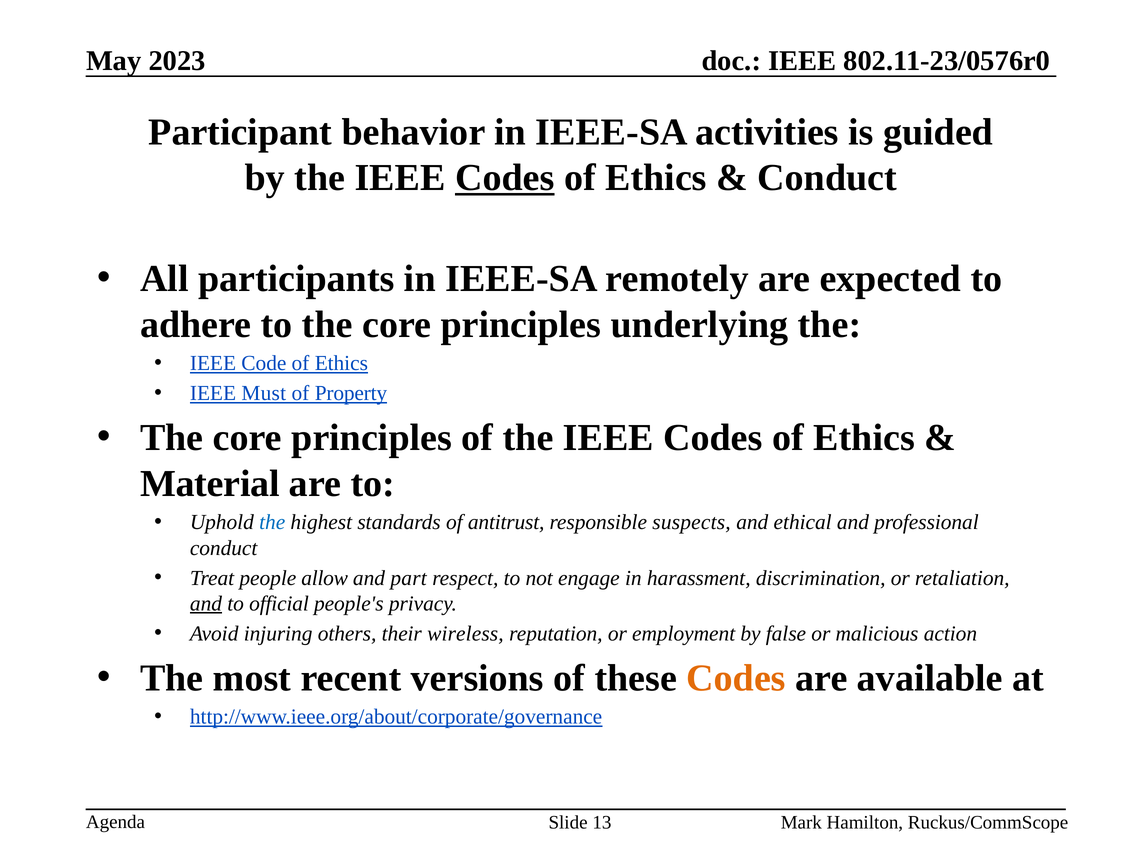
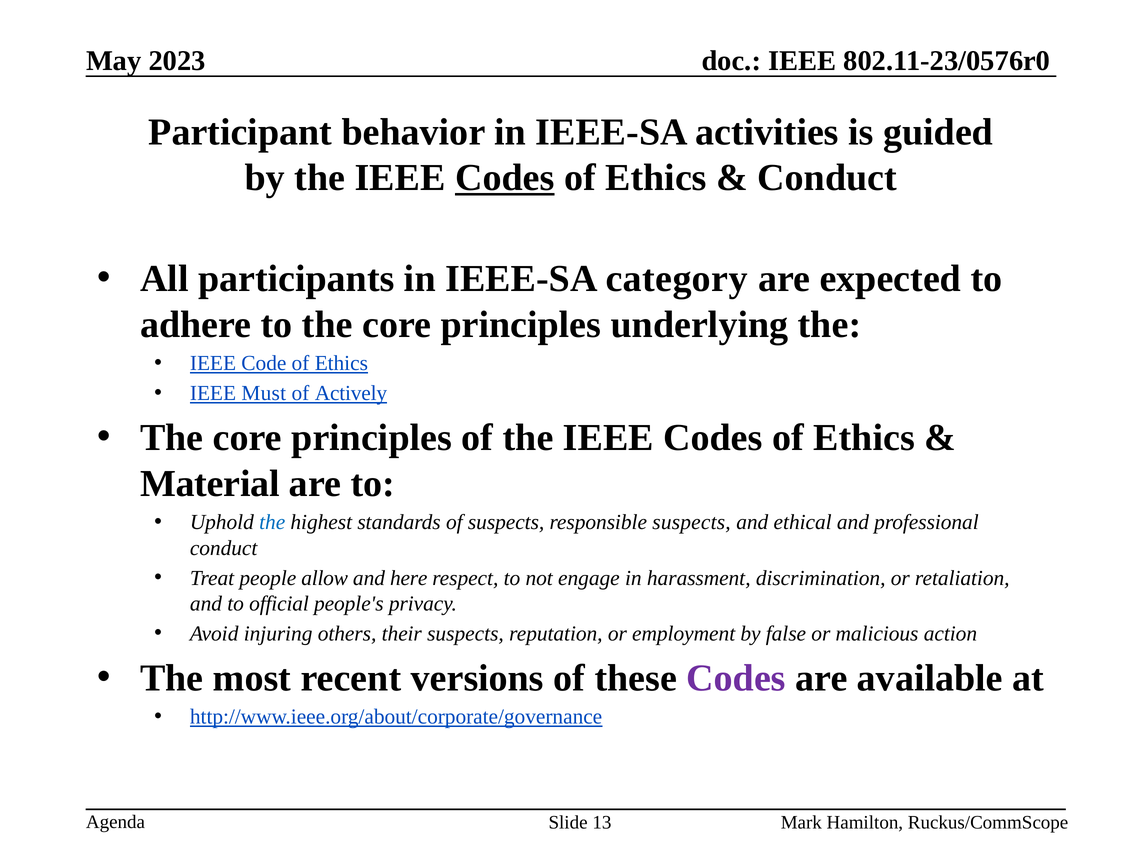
remotely: remotely -> category (677, 279)
Property: Property -> Actively (351, 393)
of antitrust: antitrust -> suspects (506, 522)
part: part -> here (409, 578)
and underline: present -> none (206, 603)
their wireless: wireless -> suspects (465, 633)
Codes colour: orange -> purple (736, 678)
